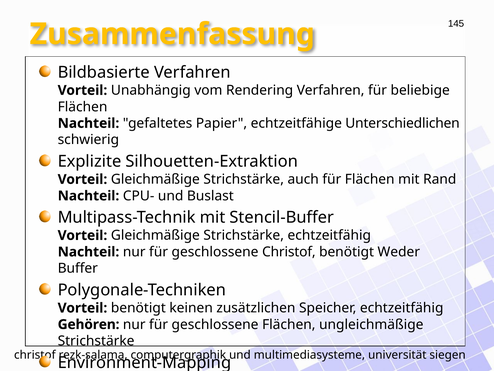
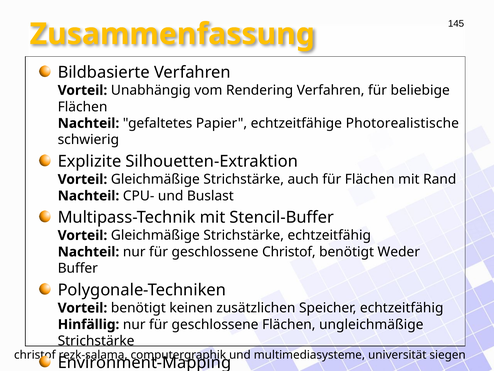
Unterschiedlichen: Unterschiedlichen -> Photorealistische (402, 123)
Gehören: Gehören -> Hinfällig (89, 324)
